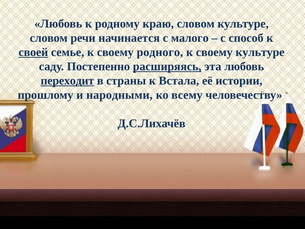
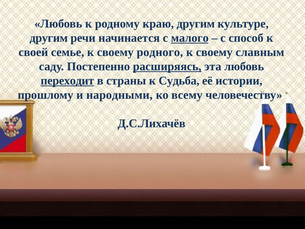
краю словом: словом -> другим (196, 24)
словом: словом -> другим (49, 38)
малого underline: none -> present (190, 38)
своей underline: present -> none (33, 52)
своему культуре: культуре -> славным (260, 52)
Встала: Встала -> Судьба (179, 81)
